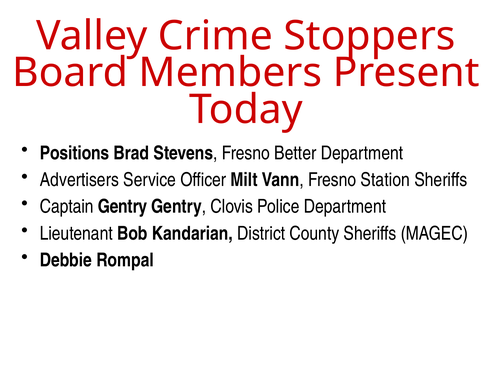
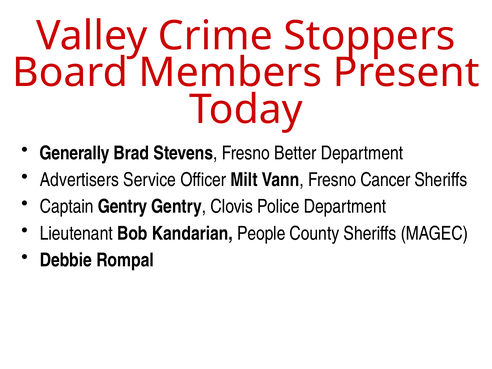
Positions: Positions -> Generally (75, 153)
Station: Station -> Cancer (385, 180)
District: District -> People (261, 233)
